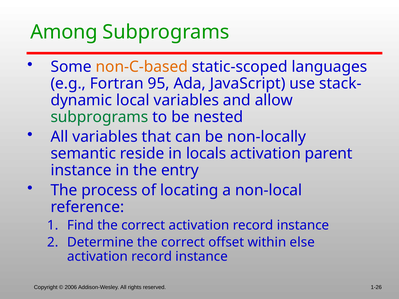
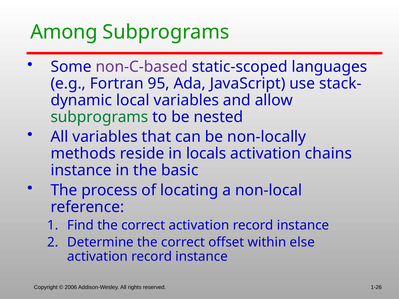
non-C-based colour: orange -> purple (142, 67)
semantic: semantic -> methods (83, 154)
parent: parent -> chains (328, 154)
entry: entry -> basic (180, 170)
